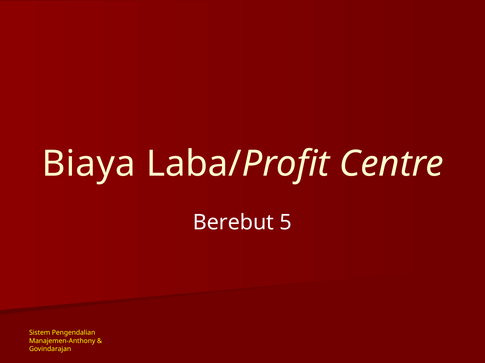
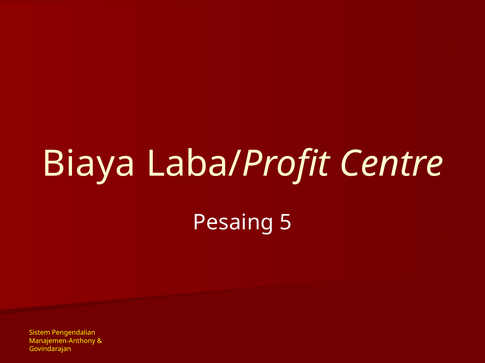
Berebut: Berebut -> Pesaing (233, 223)
